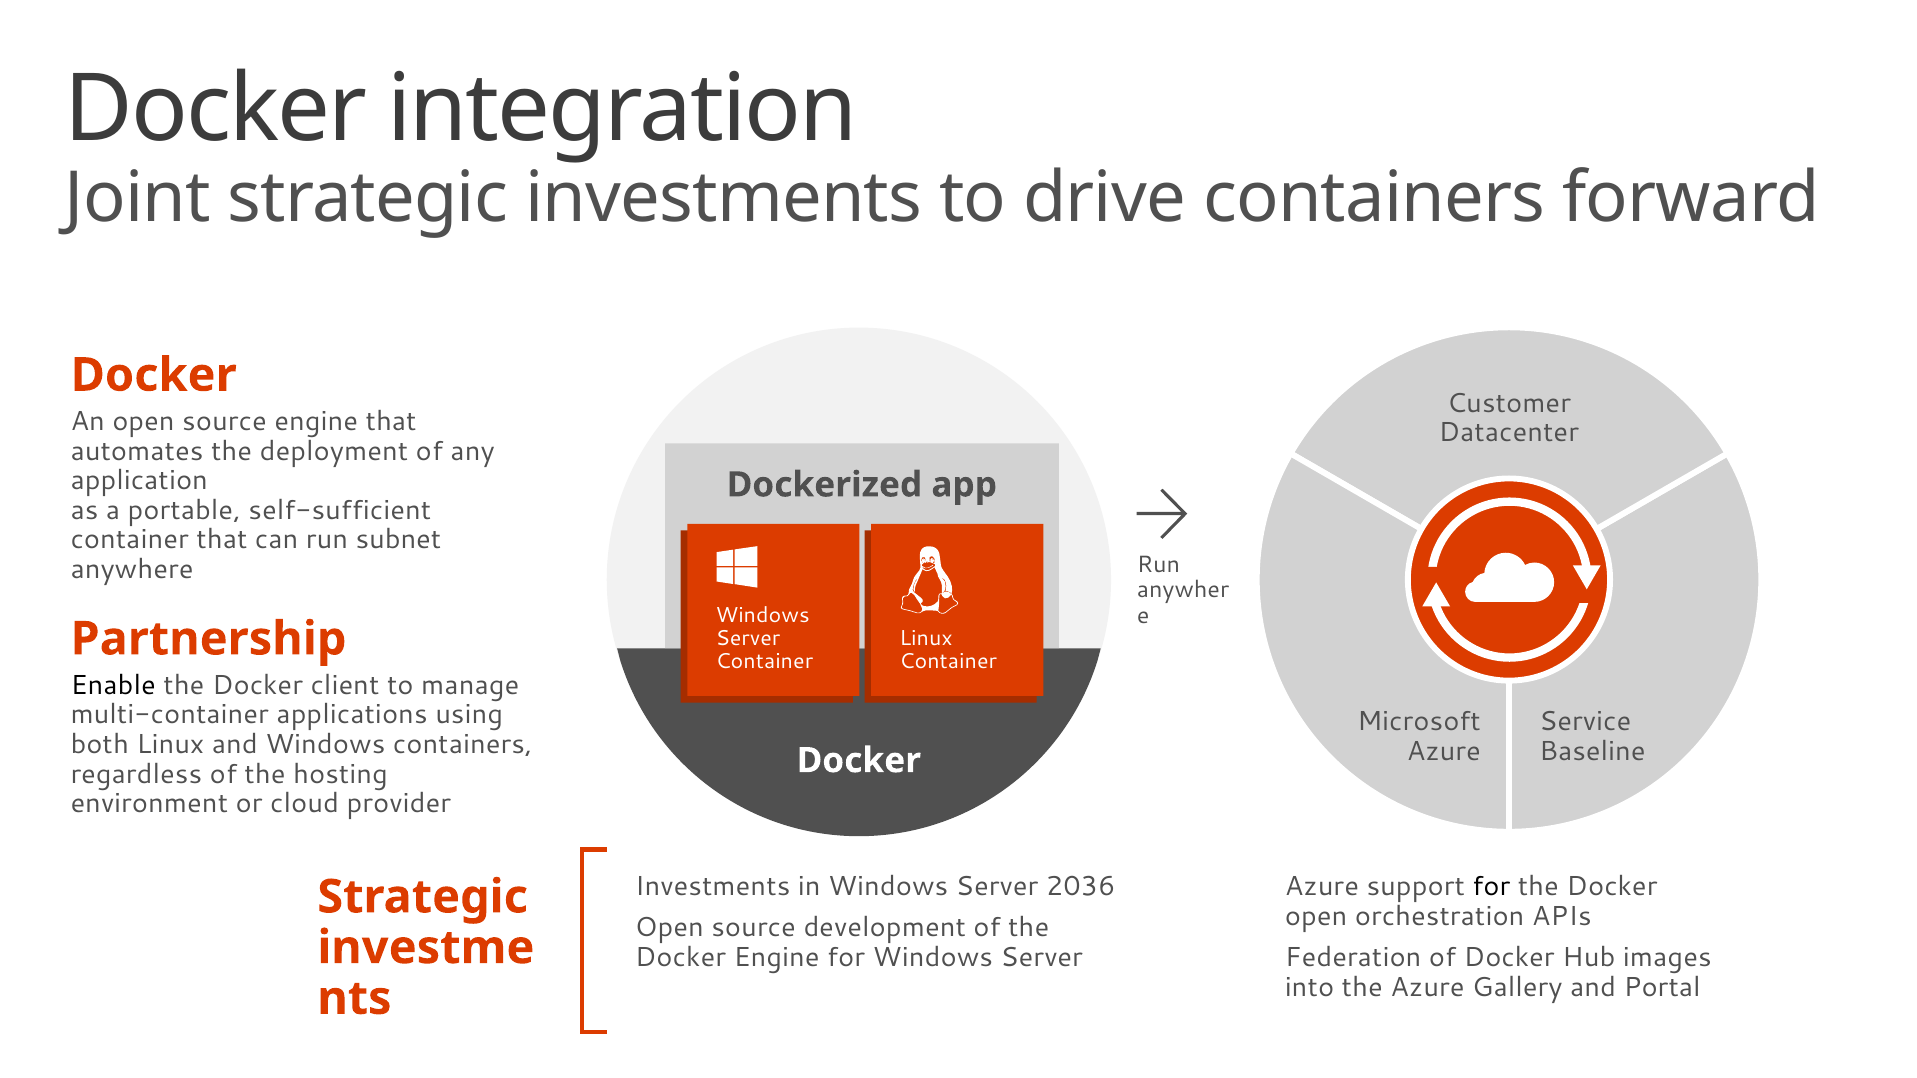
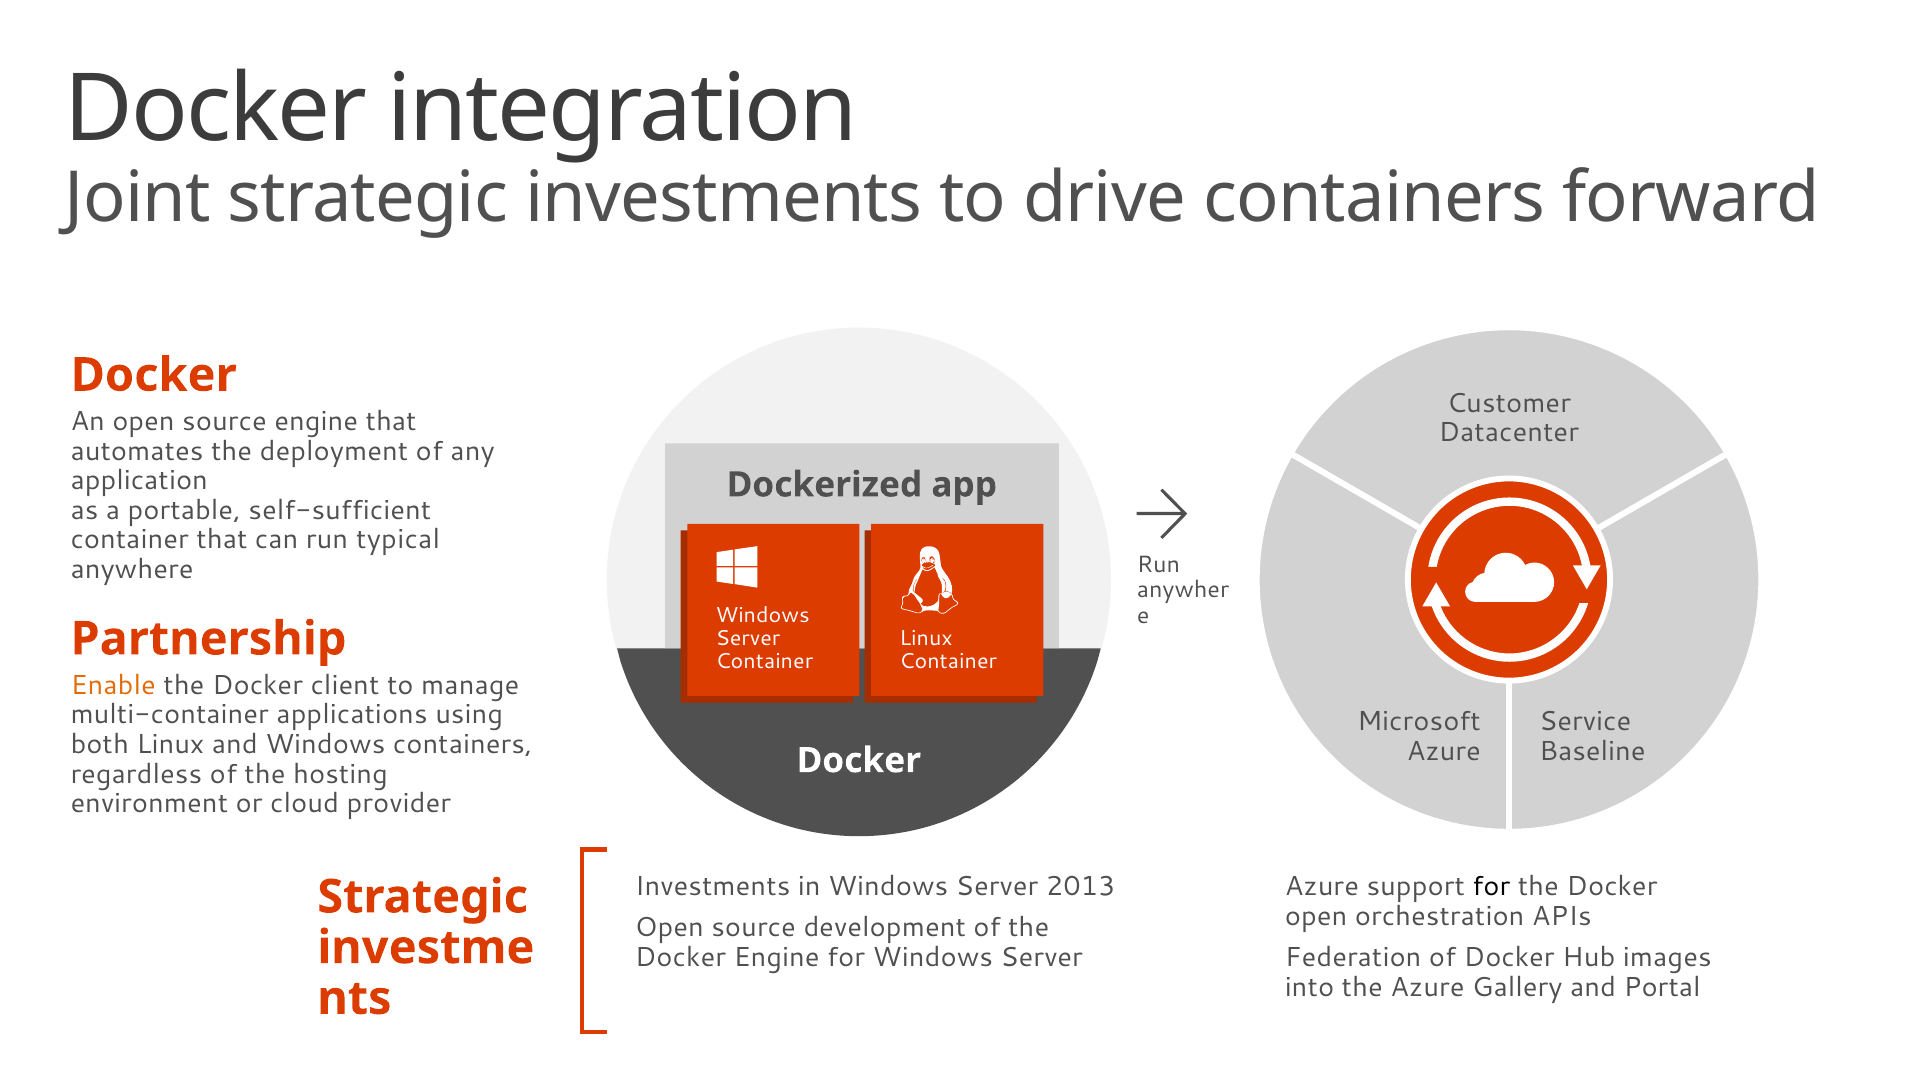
subnet: subnet -> typical (398, 540)
Enable colour: black -> orange (113, 685)
2036: 2036 -> 2013 (1081, 887)
